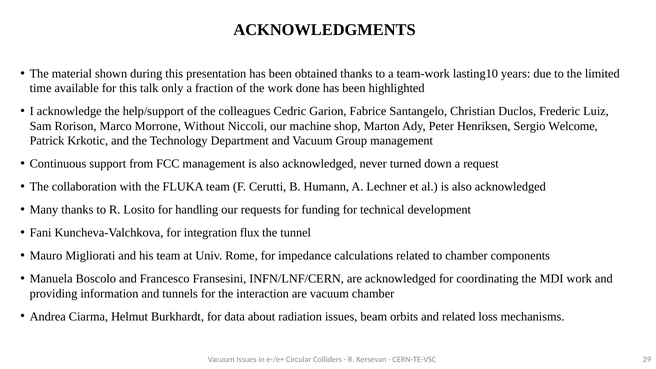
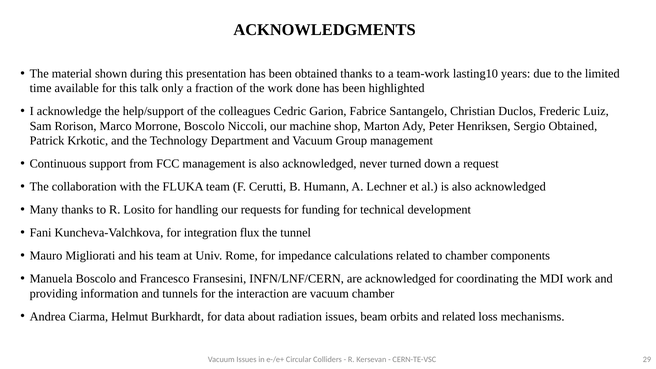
Morrone Without: Without -> Boscolo (204, 126)
Sergio Welcome: Welcome -> Obtained (573, 126)
